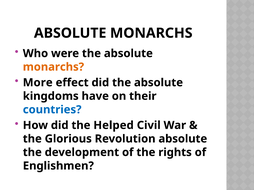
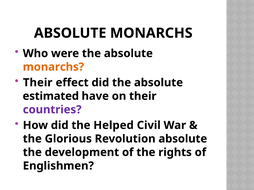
More: More -> Their (38, 83)
kingdoms: kingdoms -> estimated (51, 96)
countries colour: blue -> purple (52, 110)
